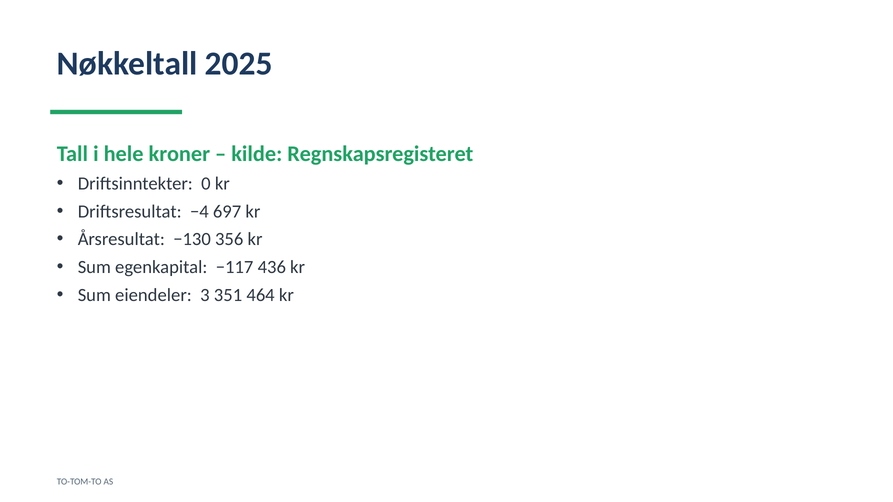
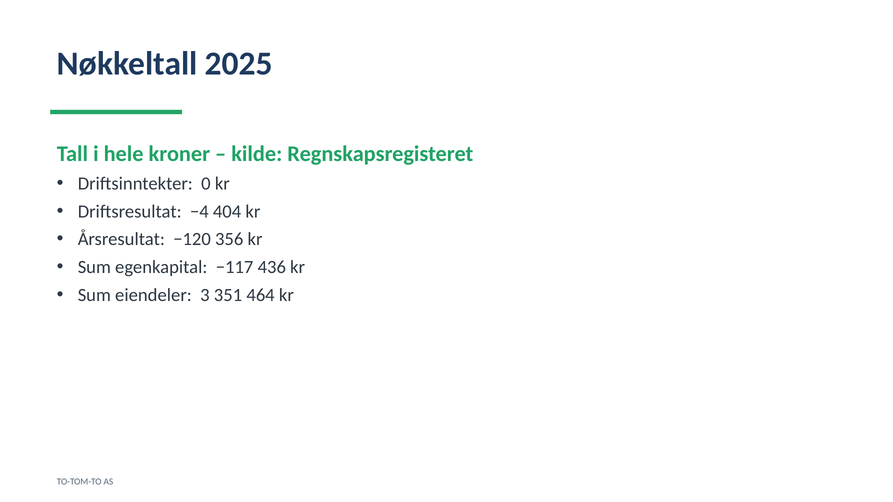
697: 697 -> 404 (227, 212)
−130: −130 -> −120 (192, 239)
